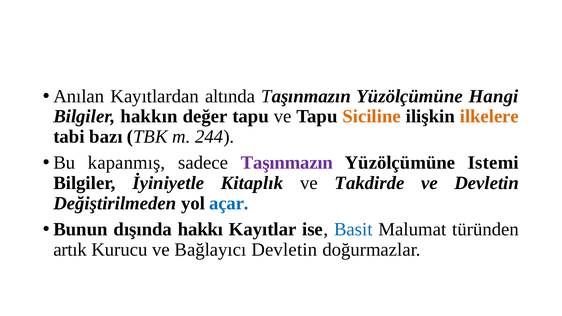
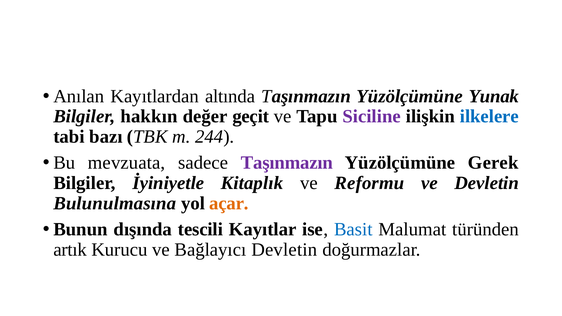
Hangi: Hangi -> Yunak (494, 96)
değer tapu: tapu -> geçit (251, 117)
Siciline colour: orange -> purple (372, 117)
ilkelere colour: orange -> blue (489, 117)
kapanmış: kapanmış -> mevzuata (127, 163)
Istemi: Istemi -> Gerek (493, 163)
Takdirde: Takdirde -> Reformu (369, 183)
Değiştirilmeden: Değiştirilmeden -> Bulunulmasına (115, 203)
açar colour: blue -> orange (229, 203)
hakkı: hakkı -> tescili (200, 229)
